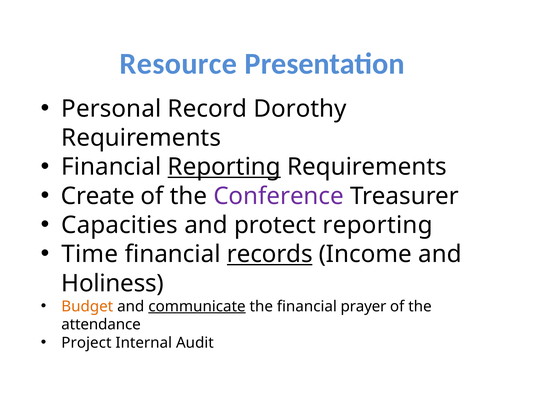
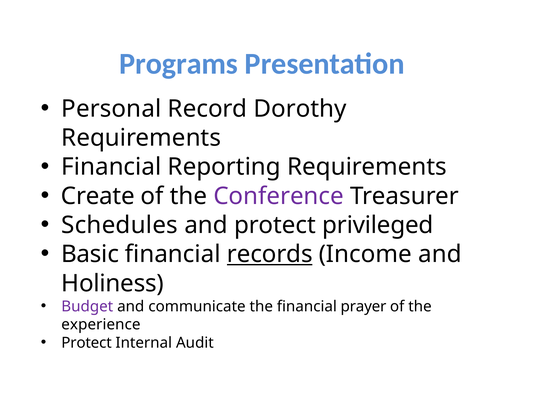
Resource: Resource -> Programs (179, 64)
Reporting underline: present -> none (224, 167)
Capacities: Capacities -> Schedules (120, 225)
protect reporting: reporting -> privileged (378, 225)
Time: Time -> Basic (90, 254)
Budget colour: orange -> purple (87, 306)
communicate underline: present -> none (197, 306)
attendance: attendance -> experience (101, 324)
Project: Project -> Protect (87, 343)
